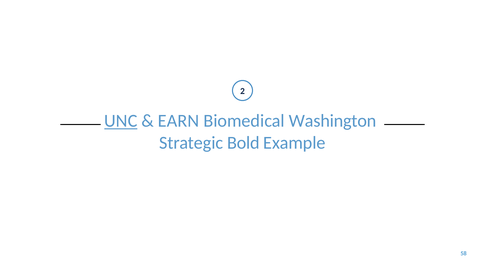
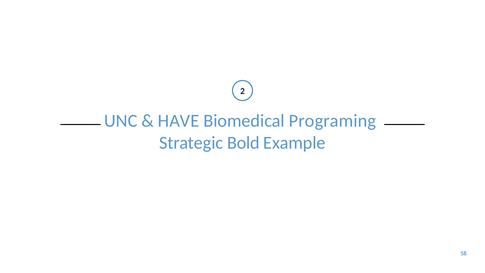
UNC underline: present -> none (121, 121)
EARN: EARN -> HAVE (179, 121)
Washington: Washington -> Programing (332, 121)
